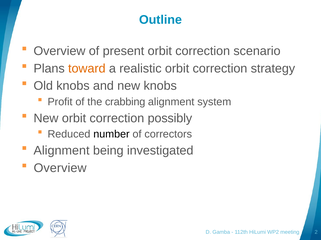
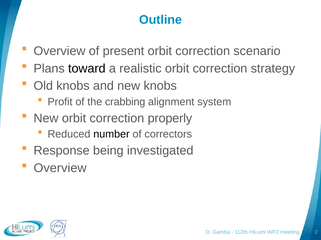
toward colour: orange -> black (87, 69)
possibly: possibly -> properly (170, 119)
Alignment: Alignment -> Response (62, 151)
